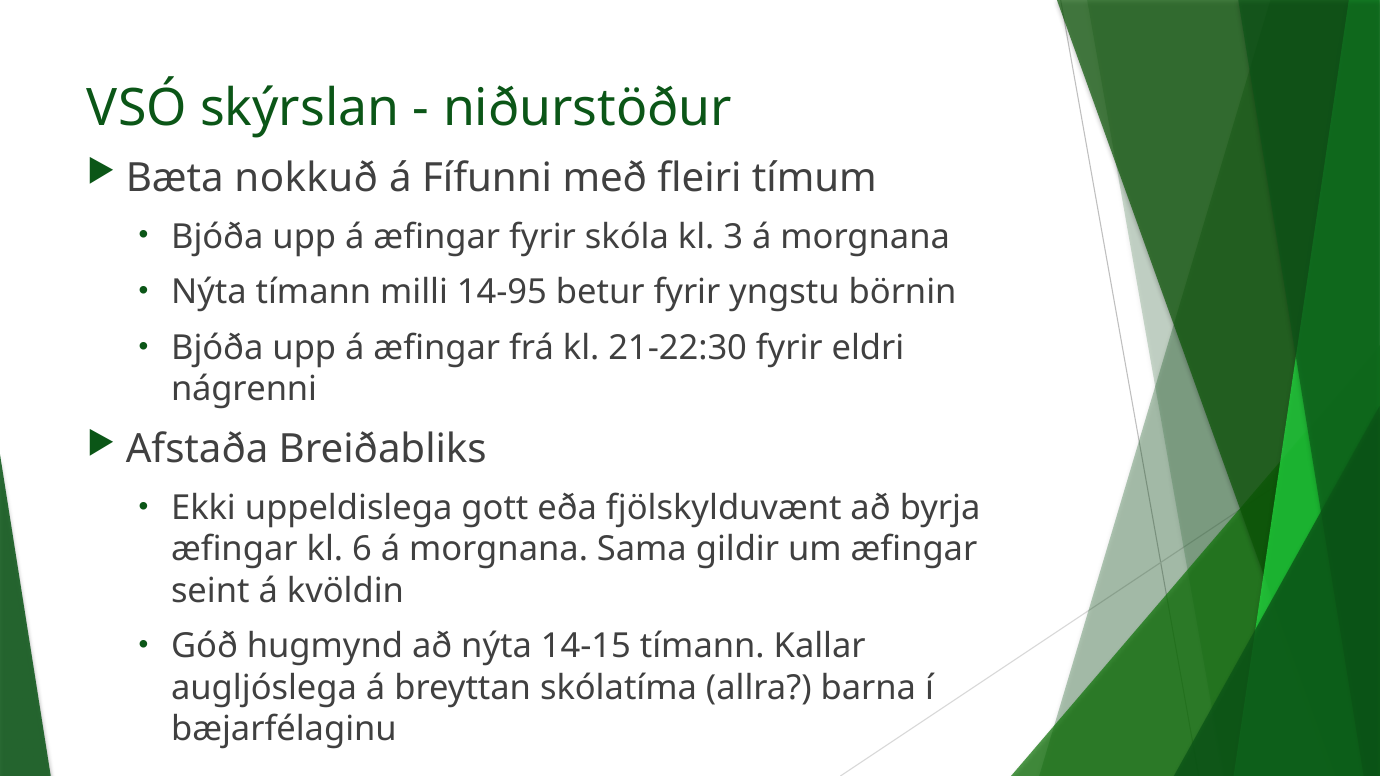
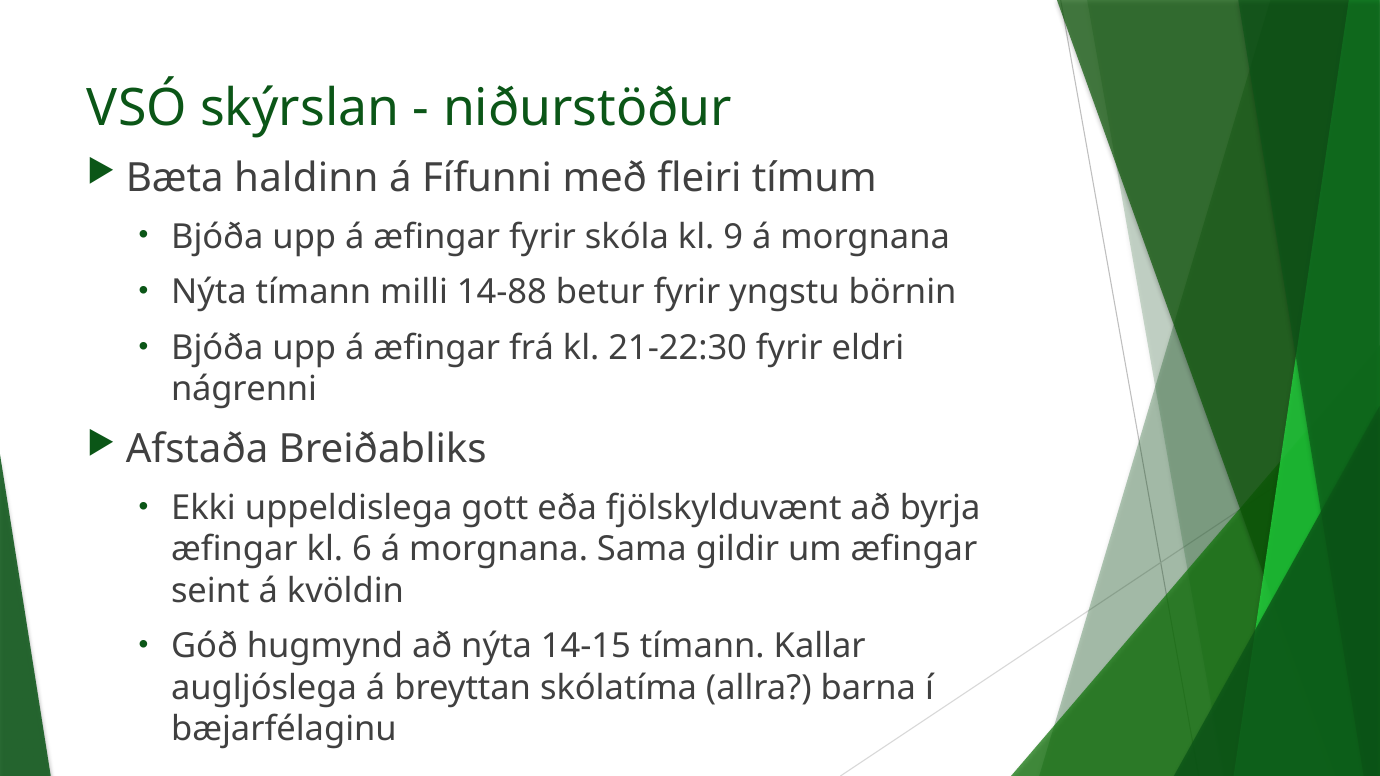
nokkuð: nokkuð -> haldinn (306, 178)
3: 3 -> 9 (733, 237)
14-95: 14-95 -> 14-88 (502, 293)
